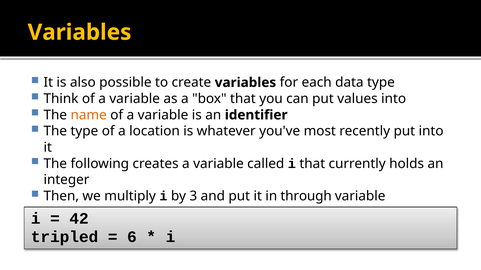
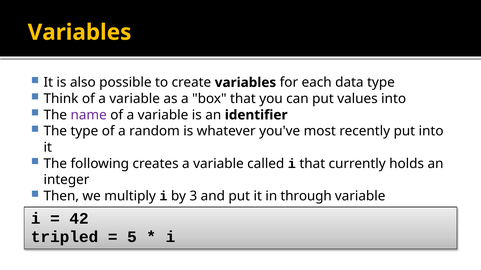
name colour: orange -> purple (89, 115)
location: location -> random (155, 131)
6: 6 -> 5 (132, 237)
